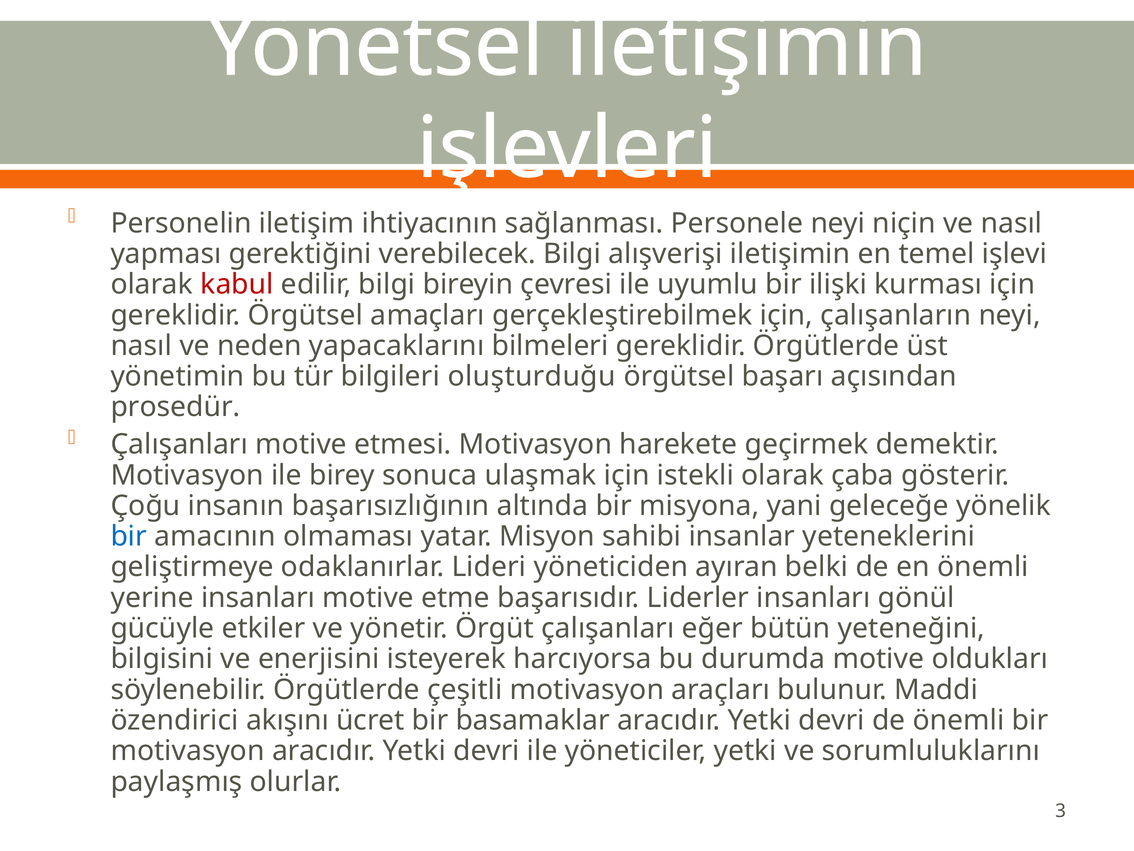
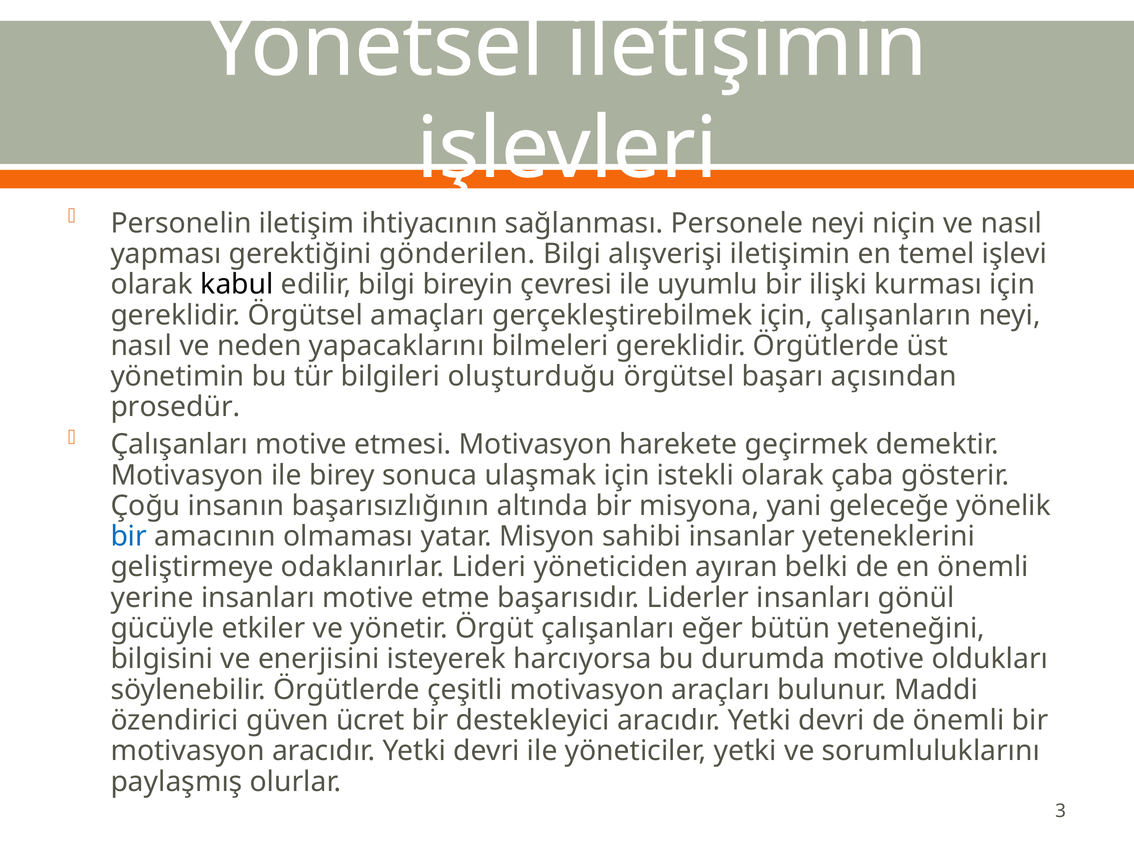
verebilecek: verebilecek -> gönderilen (457, 254)
kabul colour: red -> black (237, 284)
akışını: akışını -> güven (287, 720)
basamaklar: basamaklar -> destekleyici (533, 720)
